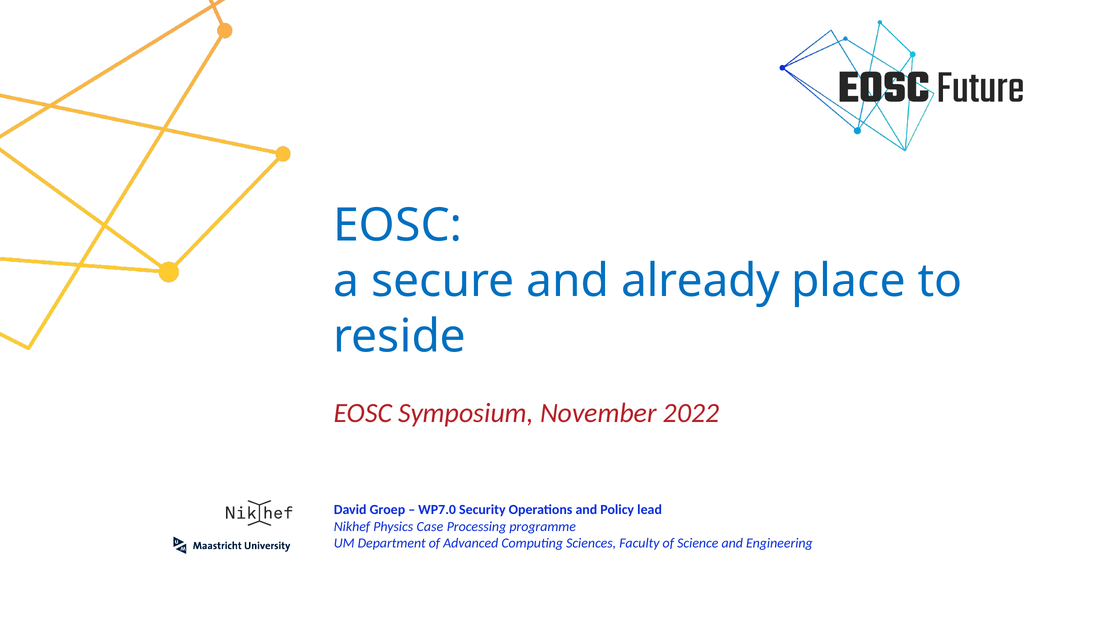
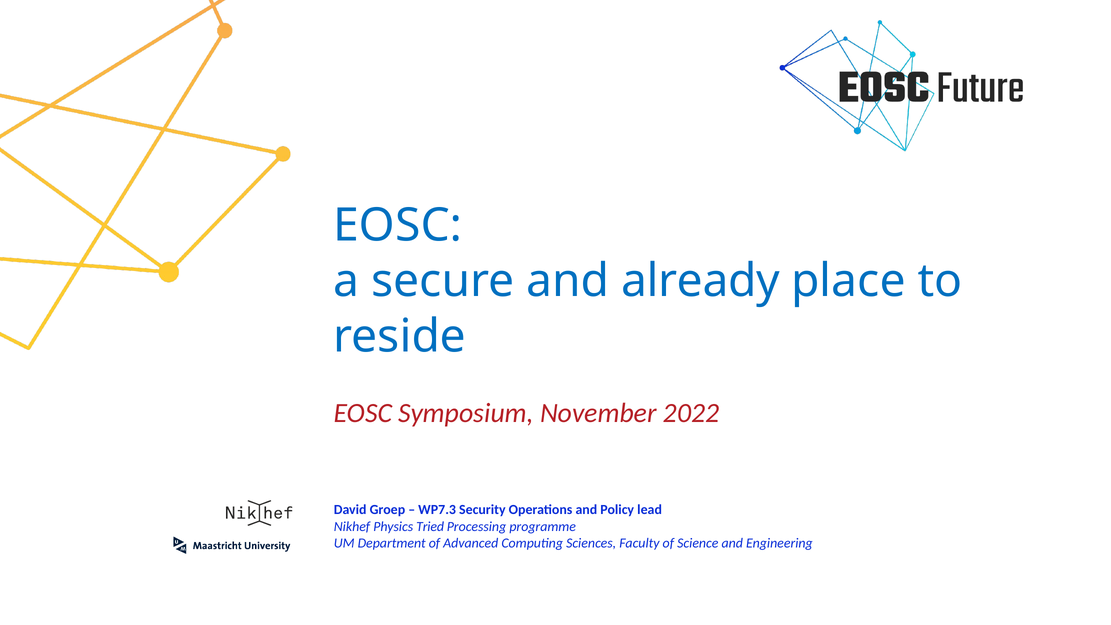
WP7.0: WP7.0 -> WP7.3 (437, 510)
Case: Case -> Tried (430, 526)
